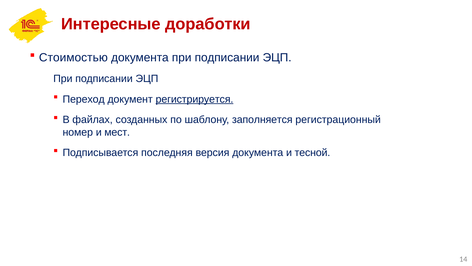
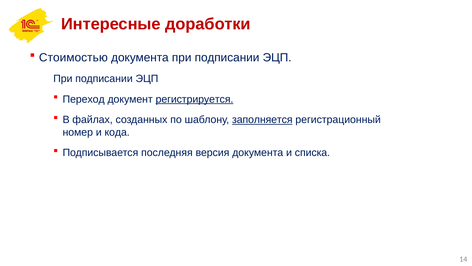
заполняется underline: none -> present (262, 120)
мест: мест -> кода (117, 132)
тесной: тесной -> списка (312, 153)
